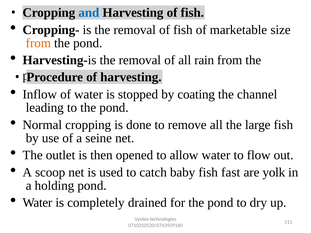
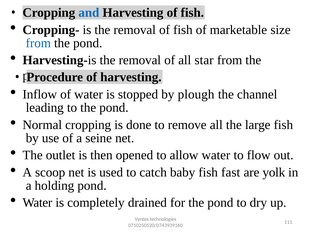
from colour: orange -> blue (38, 43)
rain: rain -> star (204, 60)
coating: coating -> plough (196, 94)
